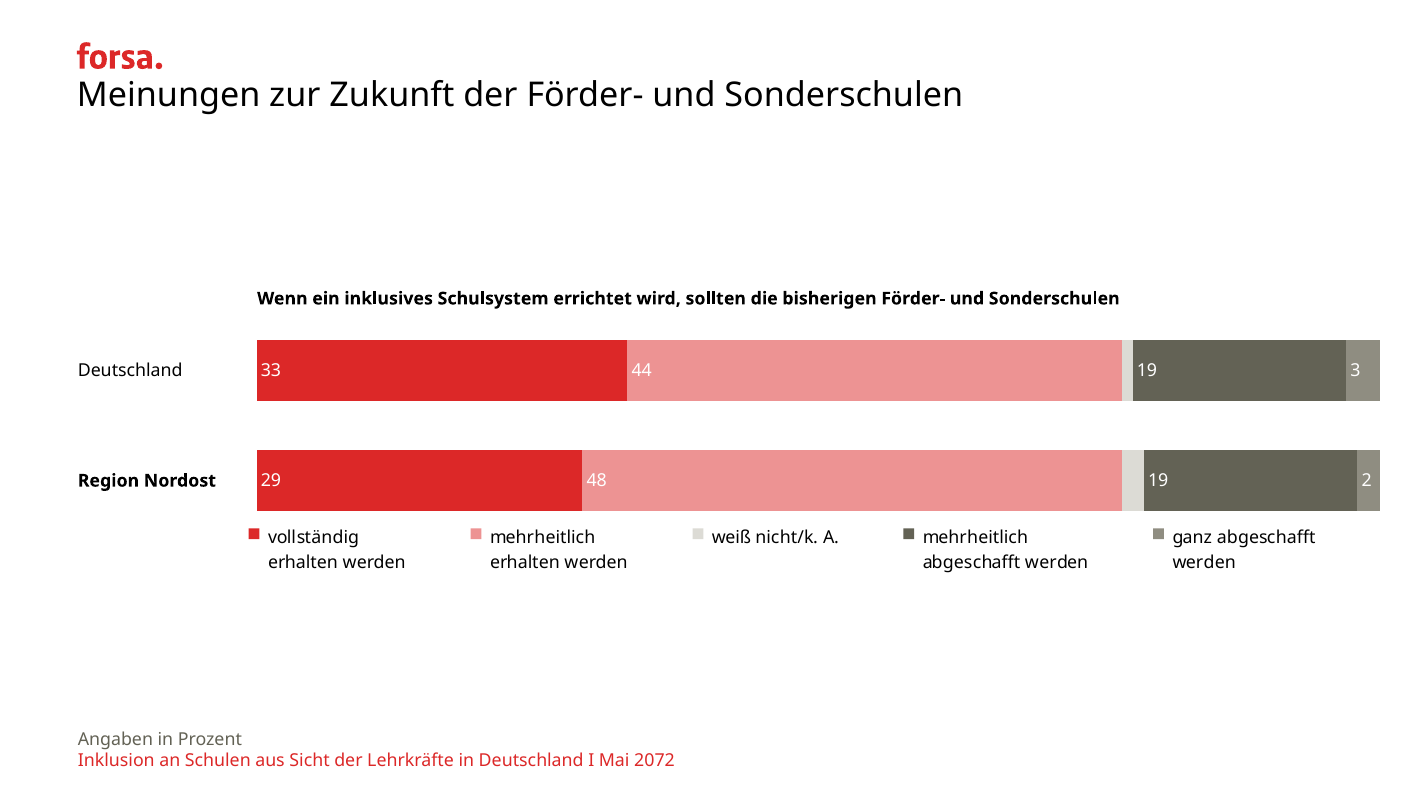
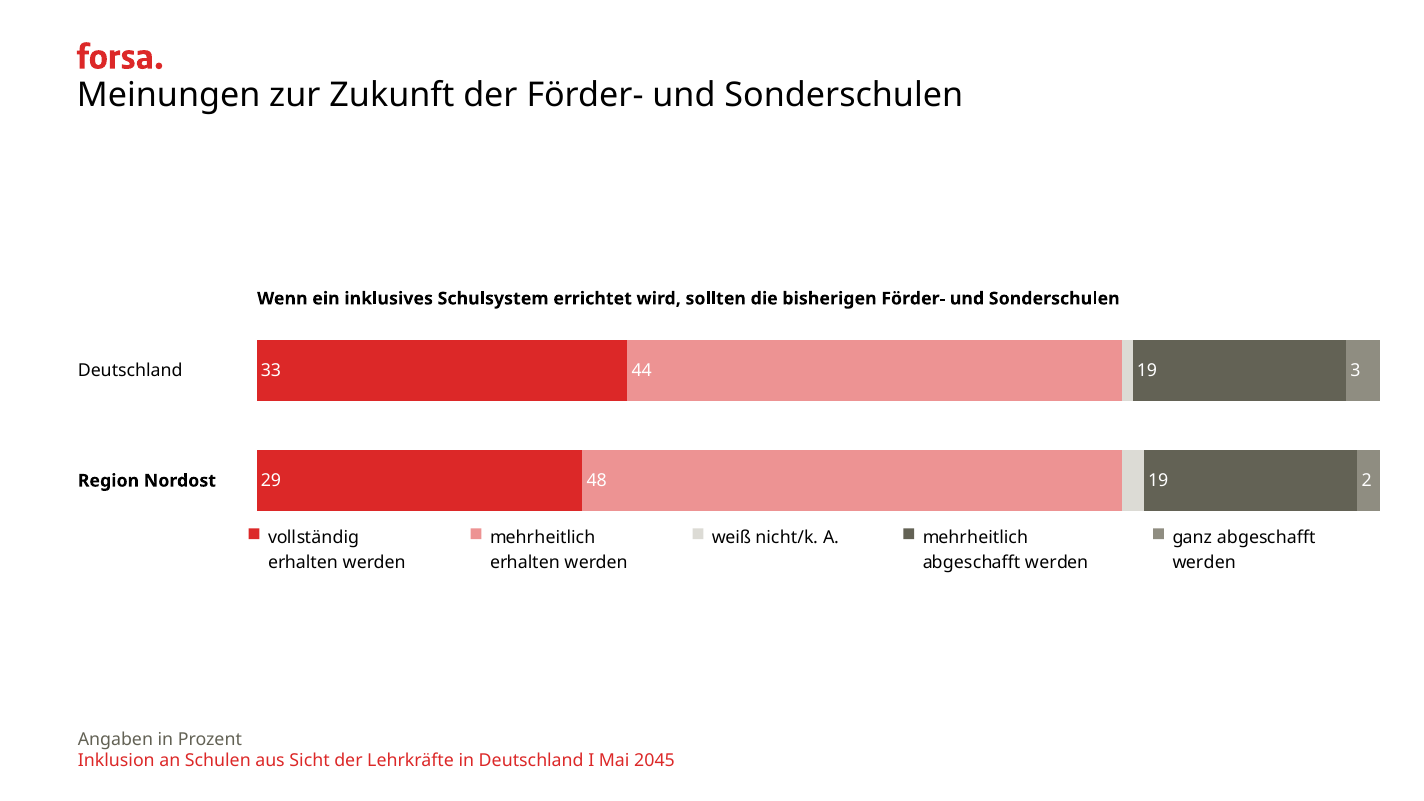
2072: 2072 -> 2045 (655, 761)
